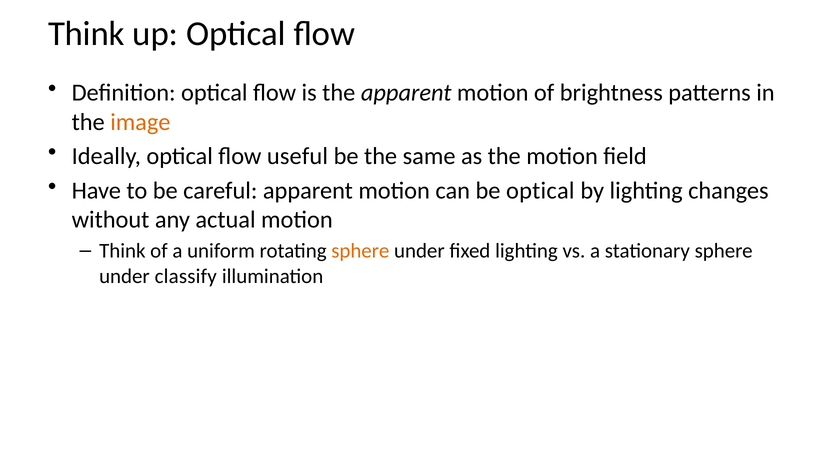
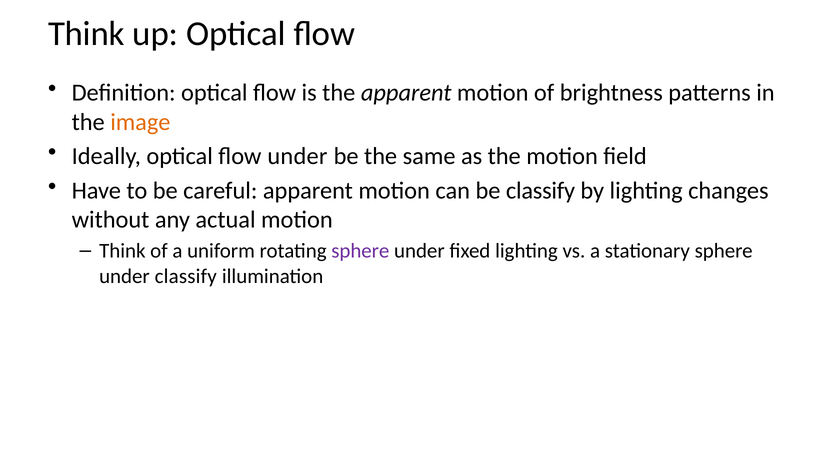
flow useful: useful -> under (297, 156)
be optical: optical -> classify (541, 190)
sphere colour: orange -> purple (360, 251)
